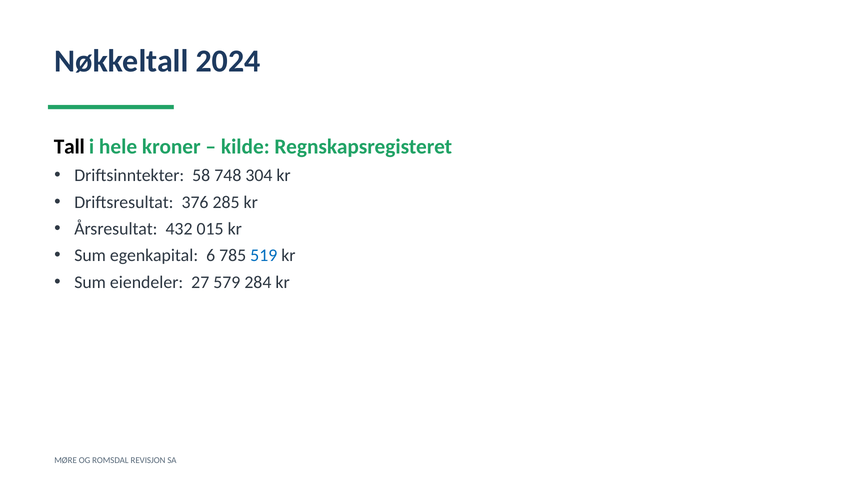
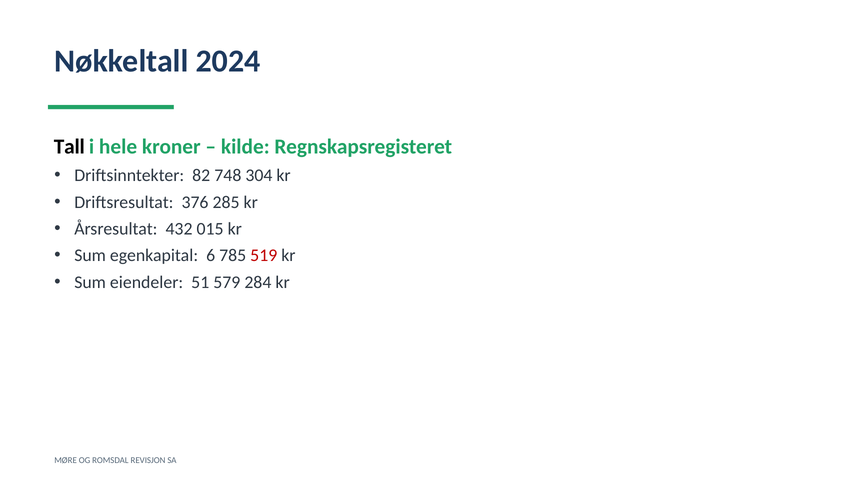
58: 58 -> 82 (201, 175)
519 colour: blue -> red (264, 255)
27: 27 -> 51 (200, 282)
